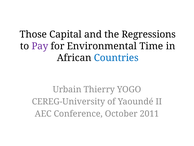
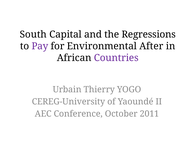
Those: Those -> South (33, 34)
Time: Time -> After (151, 46)
Countries colour: blue -> purple (116, 58)
